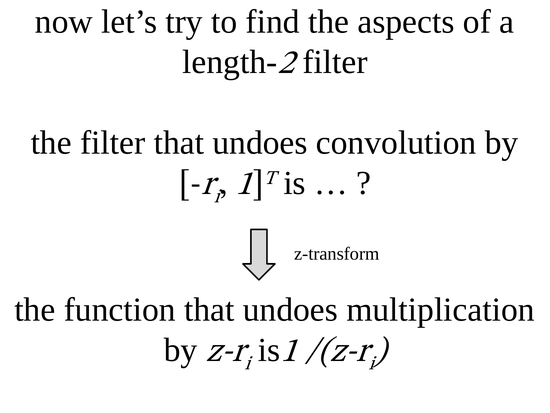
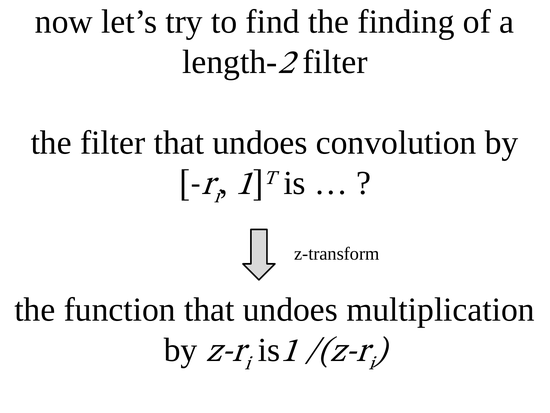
aspects: aspects -> finding (406, 22)
